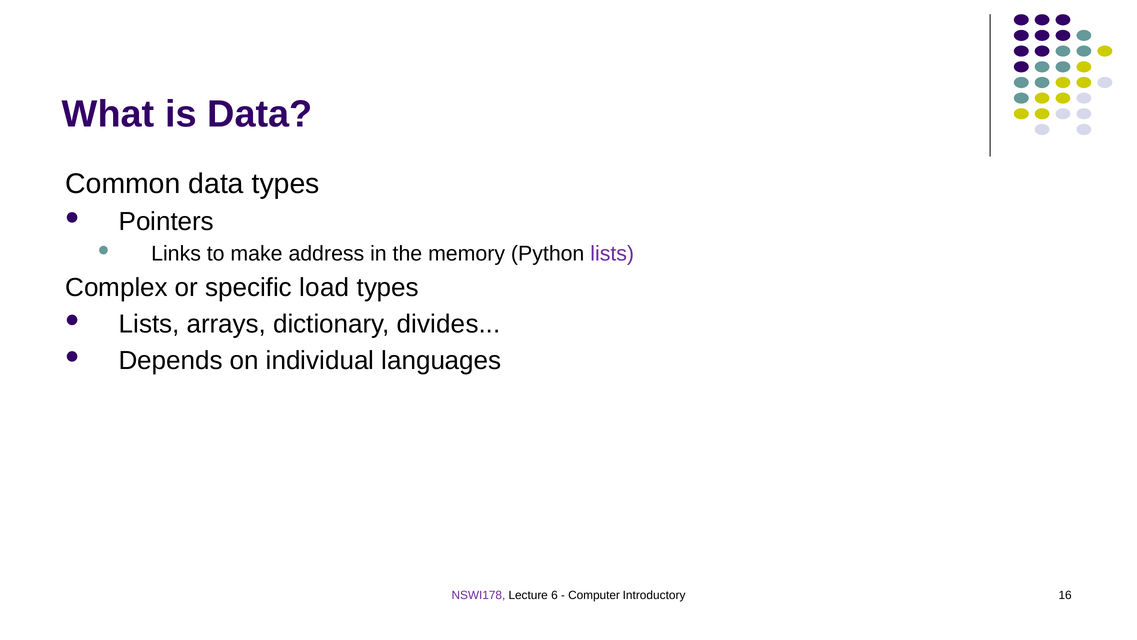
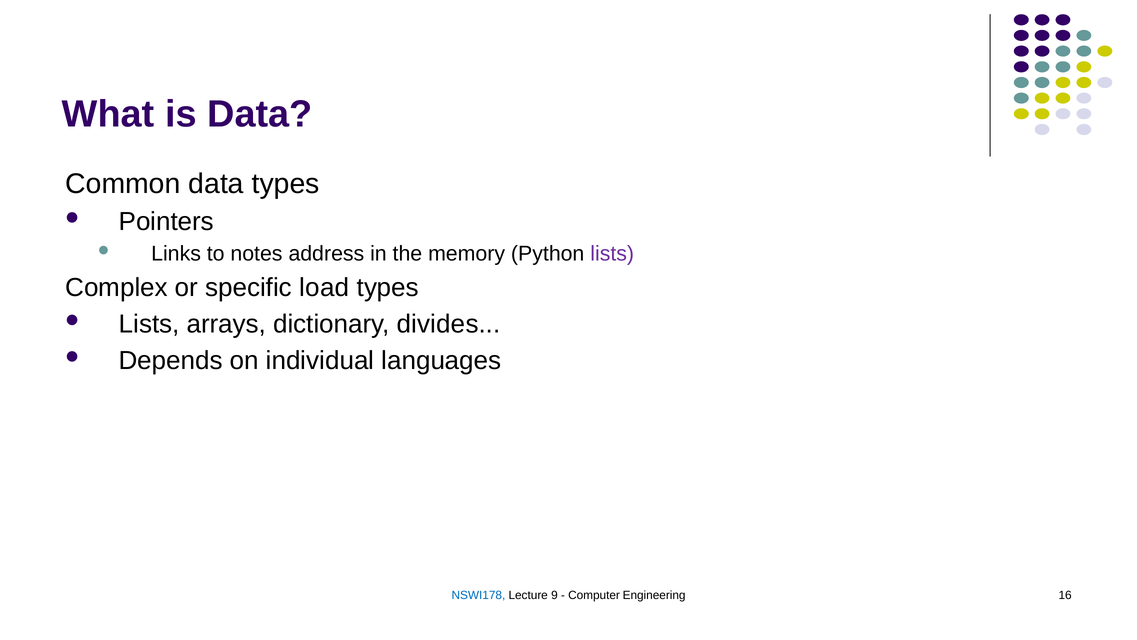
make: make -> notes (256, 254)
NSWI178 colour: purple -> blue (478, 595)
6: 6 -> 9 (554, 595)
Introductory: Introductory -> Engineering (654, 595)
